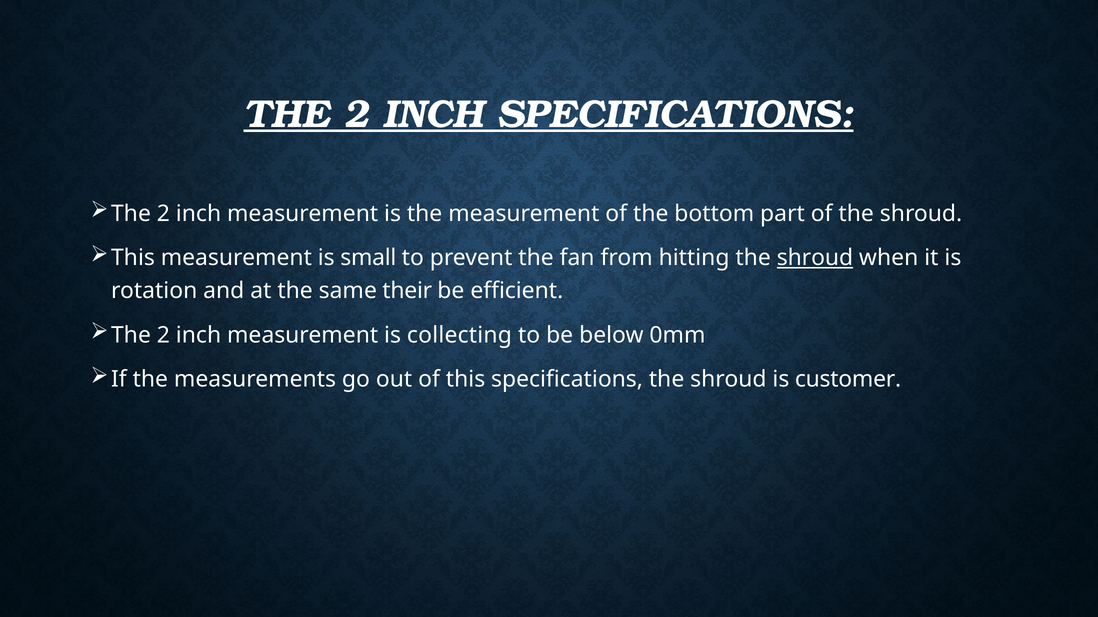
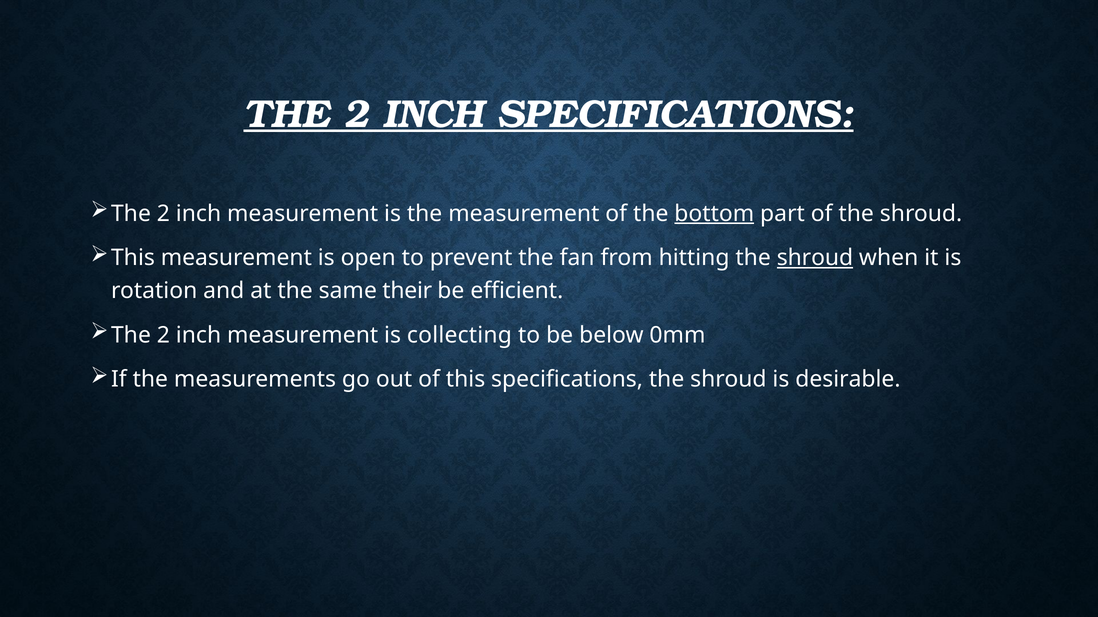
bottom underline: none -> present (714, 214)
small: small -> open (368, 258)
customer: customer -> desirable (848, 380)
